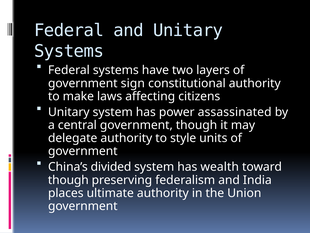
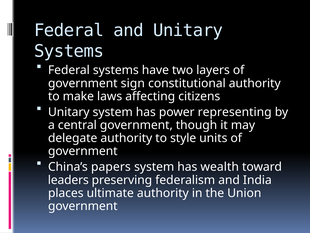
assassinated: assassinated -> representing (235, 112)
divided: divided -> papers (111, 167)
though: though -> leaders (68, 180)
